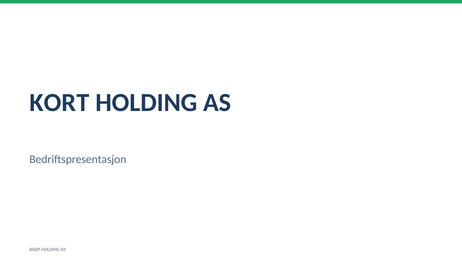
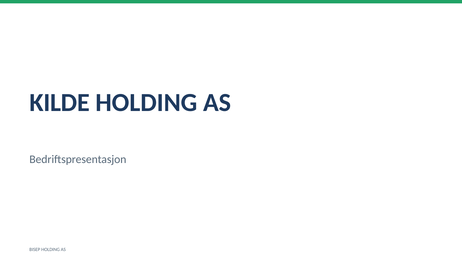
KORT: KORT -> KILDE (60, 102)
